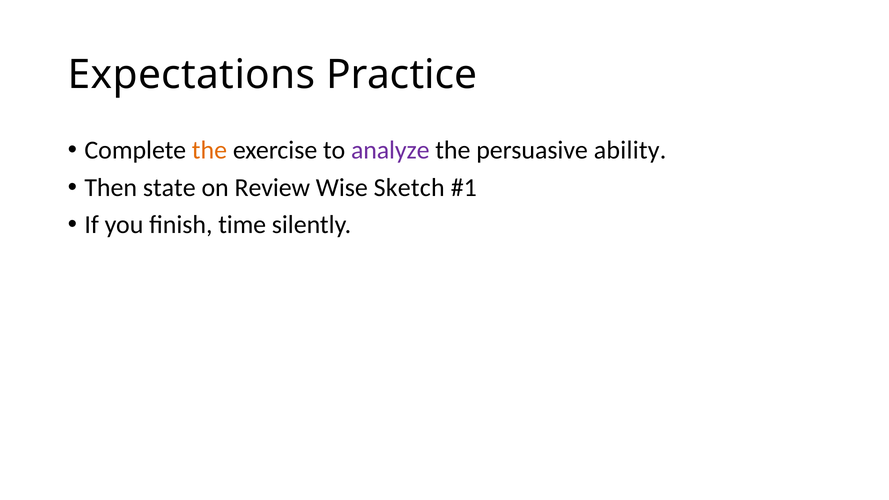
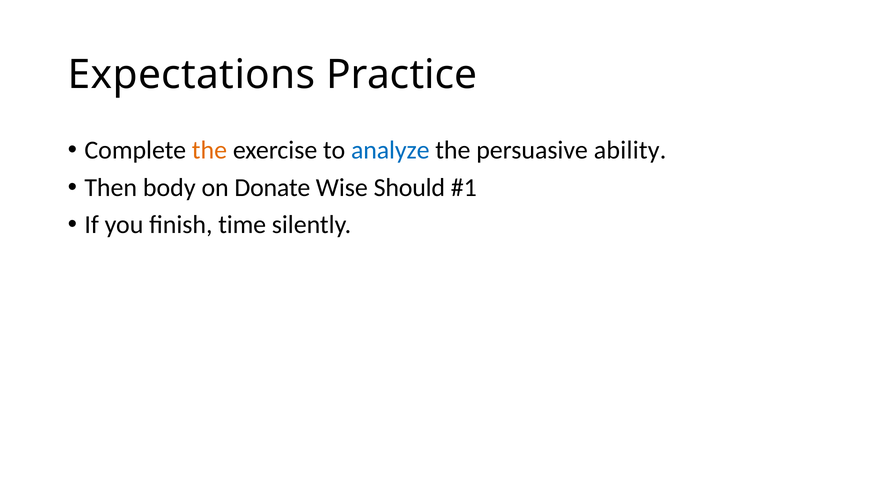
analyze colour: purple -> blue (390, 150)
state: state -> body (169, 188)
Review: Review -> Donate (272, 188)
Sketch: Sketch -> Should (409, 188)
